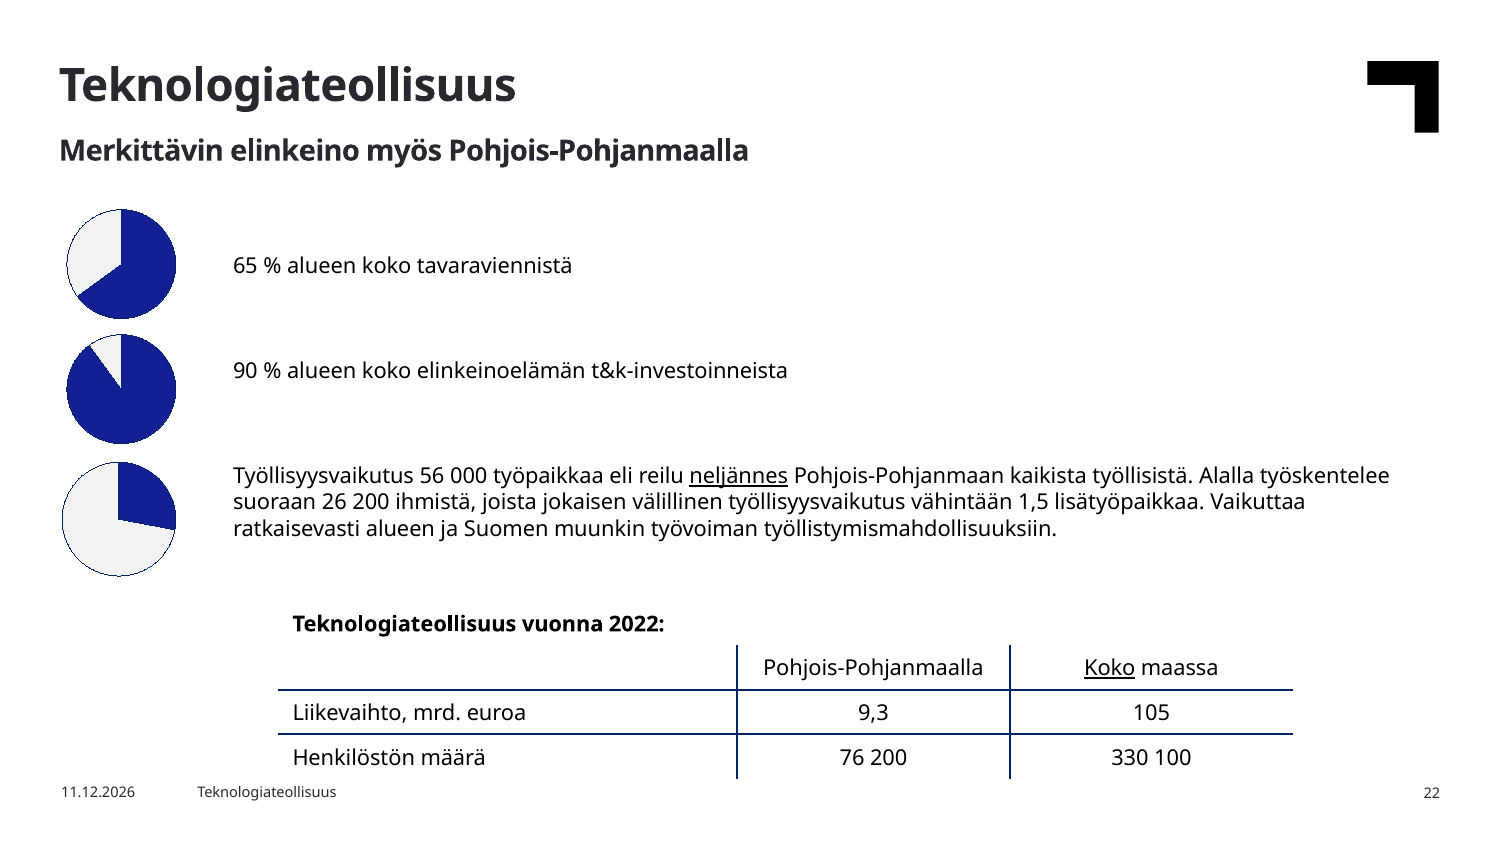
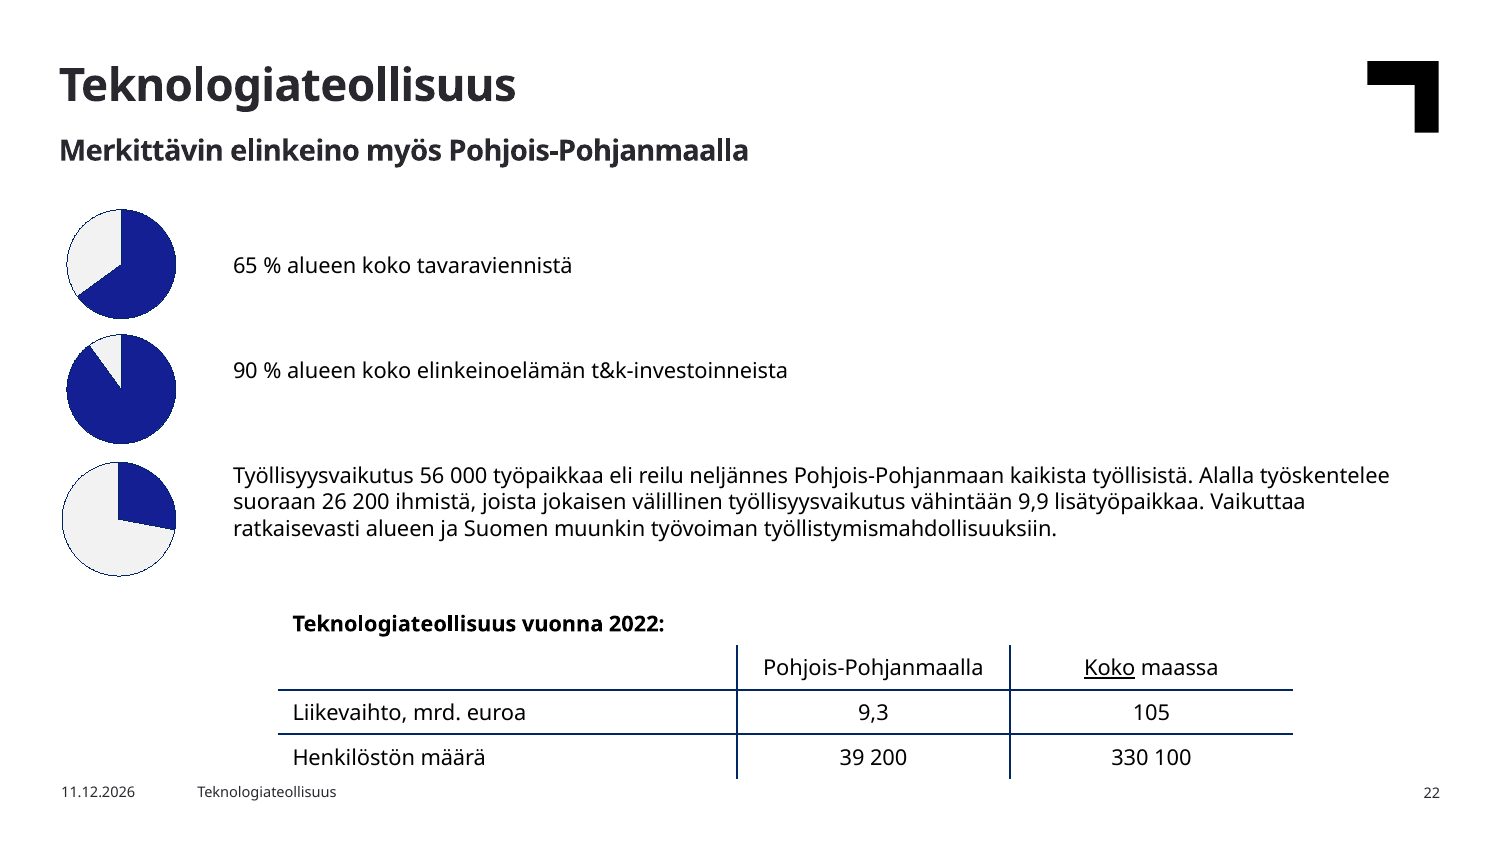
neljännes underline: present -> none (739, 476)
1,5: 1,5 -> 9,9 (1033, 503)
76: 76 -> 39 (852, 758)
